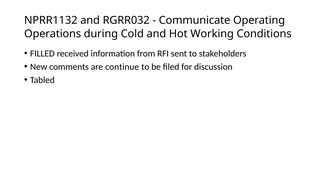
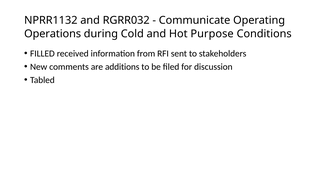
Working: Working -> Purpose (212, 34)
continue: continue -> additions (122, 67)
